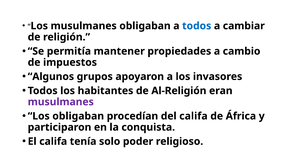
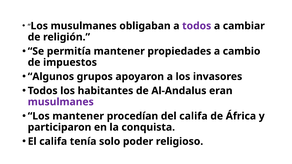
todos colour: blue -> purple (197, 26)
Al-Religión: Al-Religión -> Al-Andalus (179, 91)
Los obligaban: obligaban -> mantener (78, 116)
